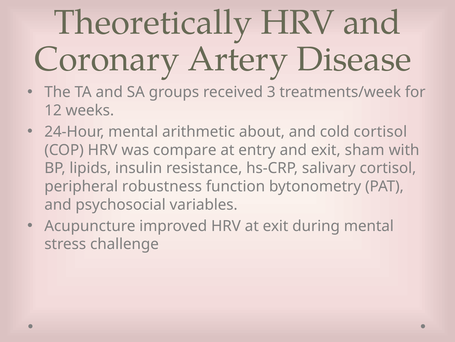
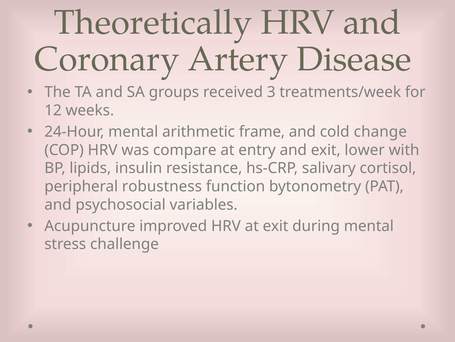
about: about -> frame (262, 131)
cold cortisol: cortisol -> change (380, 131)
sham: sham -> lower (365, 150)
